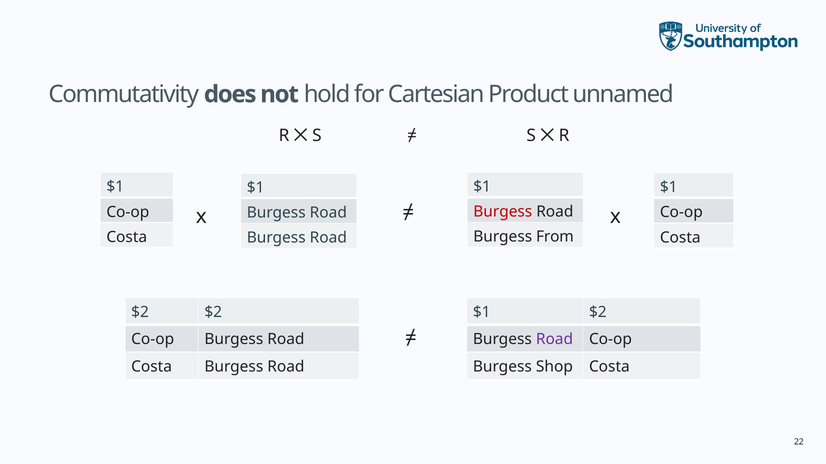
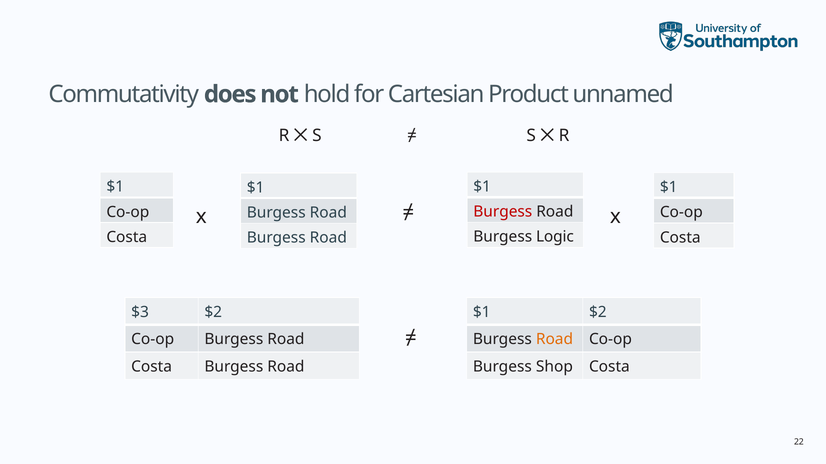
From: From -> Logic (555, 237)
$2: $2 -> $3 (140, 312)
Road colour: purple -> orange (554, 340)
